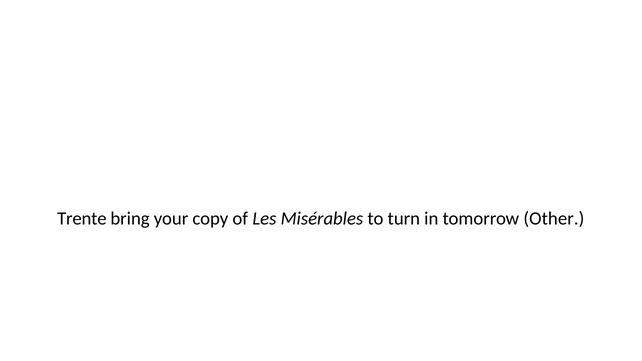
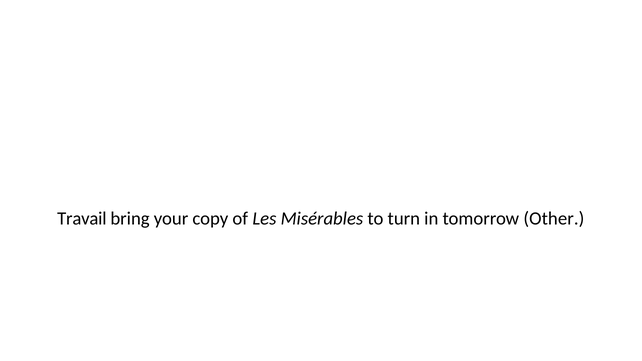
Trente: Trente -> Travail (82, 218)
